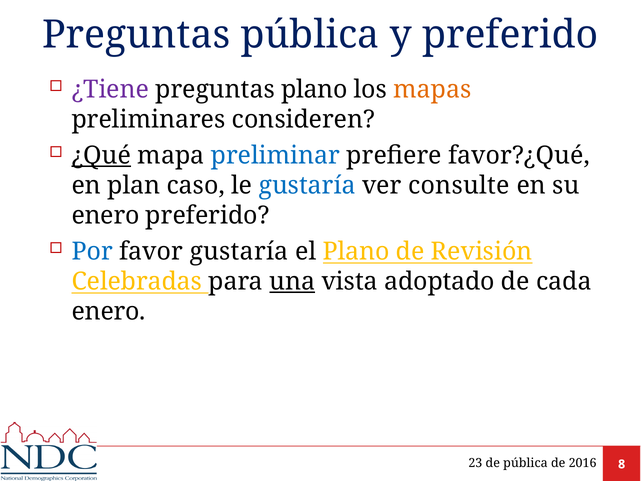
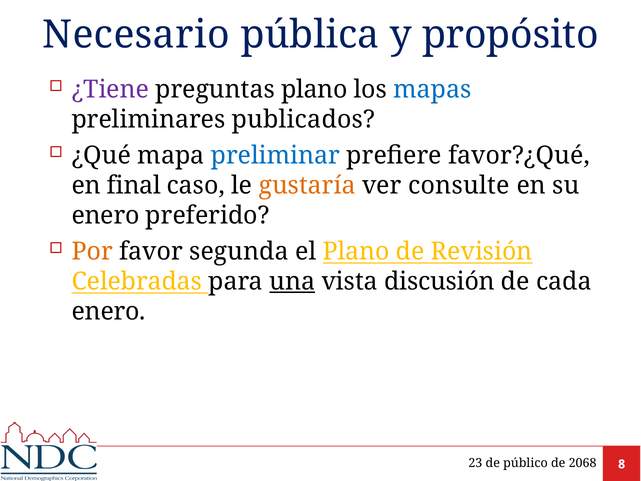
Preguntas: Preguntas -> Necesario (136, 35)
y preferido: preferido -> propósito (510, 35)
mapas colour: orange -> blue (432, 89)
consideren: consideren -> publicados (303, 119)
¿Qué underline: present -> none (101, 155)
plan: plan -> final (134, 185)
gustaría colour: blue -> orange (307, 185)
Por colour: blue -> orange (92, 251)
favor gustaría: gustaría -> segunda (239, 251)
adoptado: adoptado -> discusión (440, 281)
de pública: pública -> público (525, 463)
2016: 2016 -> 2068 (583, 463)
